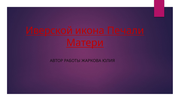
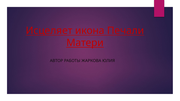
Иверской: Иверской -> Исцеляет (49, 31)
